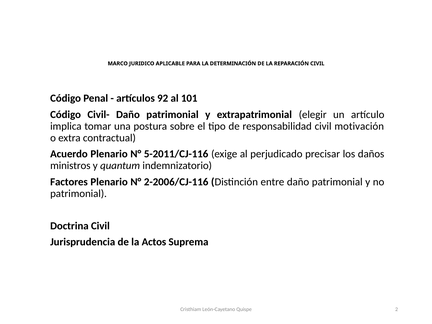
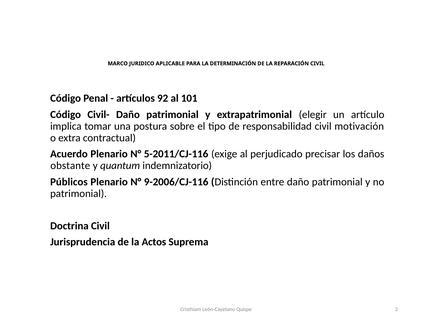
ministros: ministros -> obstante (70, 166)
Factores: Factores -> Públicos (69, 182)
2-2006/CJ-116: 2-2006/CJ-116 -> 9-2006/CJ-116 (176, 182)
